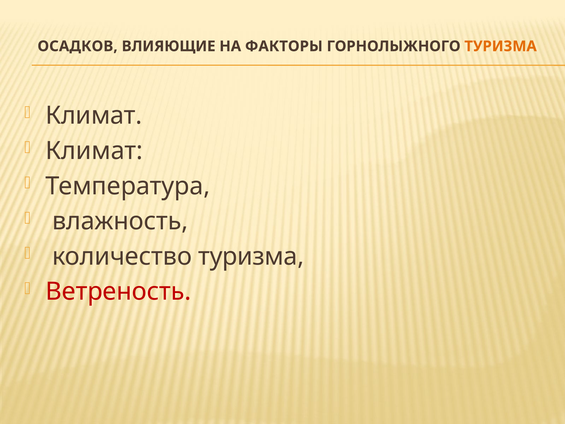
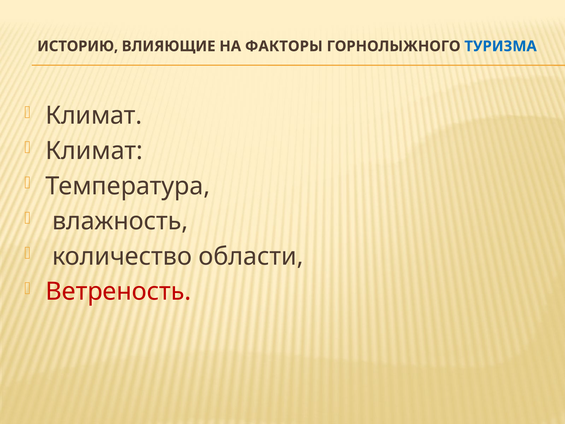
ОСАДКОВ: ОСАДКОВ -> ИСТОРИЮ (78, 46)
ТУРИЗМА colour: orange -> blue (501, 46)
количество туризма: туризма -> области (251, 256)
